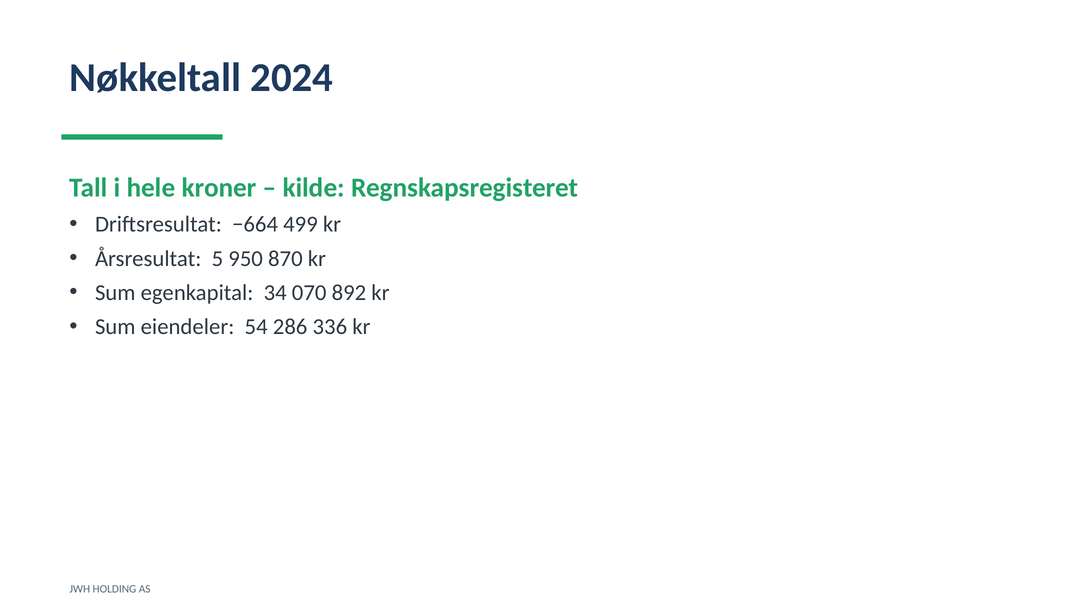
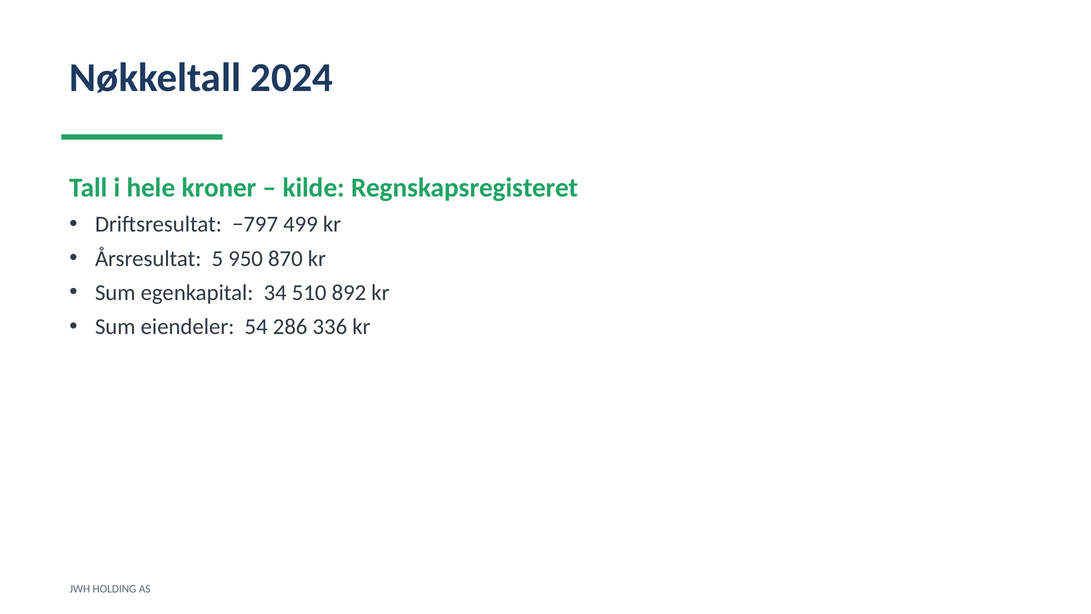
−664: −664 -> −797 (255, 224)
070: 070 -> 510 (309, 293)
